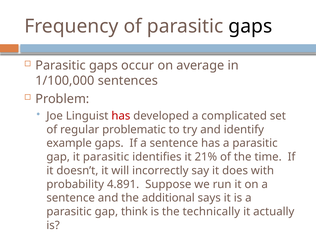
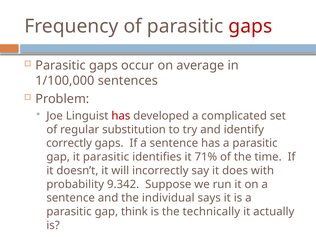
gaps colour: black -> red (250, 26)
problematic: problematic -> substitution (134, 130)
example: example -> correctly (69, 143)
21%: 21% -> 71% (206, 157)
4.891: 4.891 -> 9.342 (123, 184)
additional: additional -> individual (168, 198)
